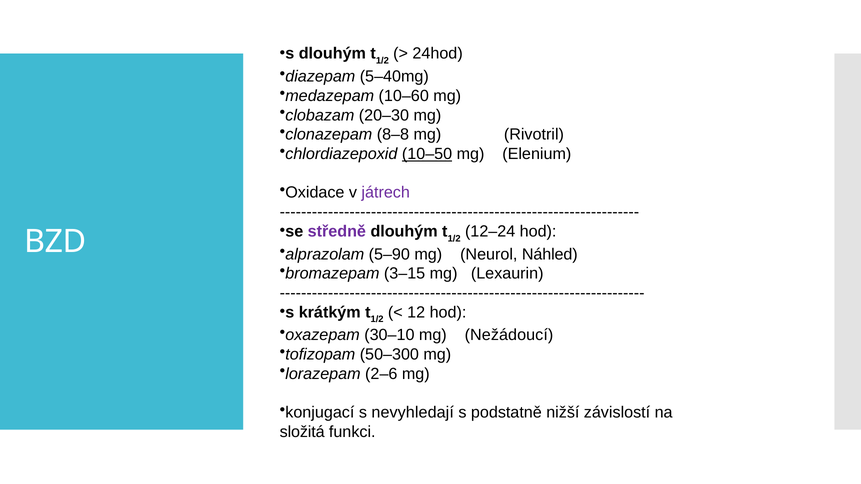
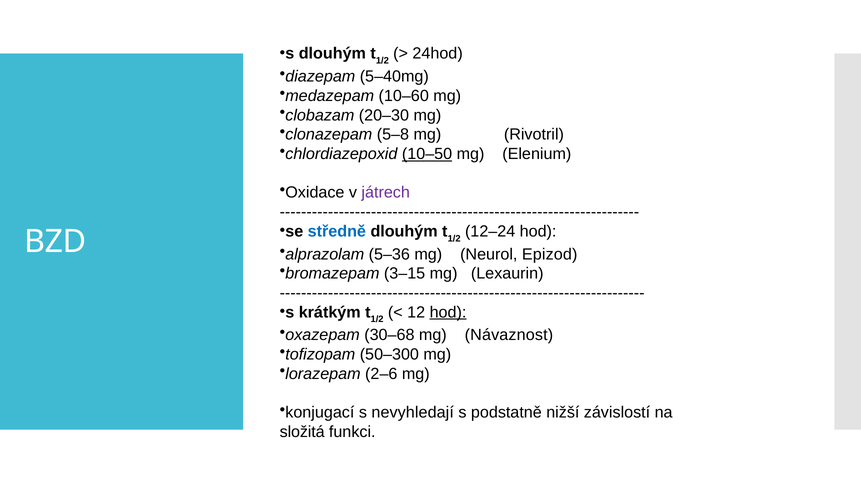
8–8: 8–8 -> 5–8 (393, 135)
středně colour: purple -> blue (337, 232)
5–90: 5–90 -> 5–36 (389, 254)
Náhled: Náhled -> Epizod (550, 254)
hod underline: none -> present (448, 312)
30–10: 30–10 -> 30–68 (389, 335)
Nežádoucí: Nežádoucí -> Návaznost (509, 335)
